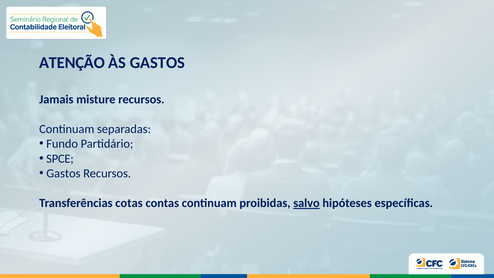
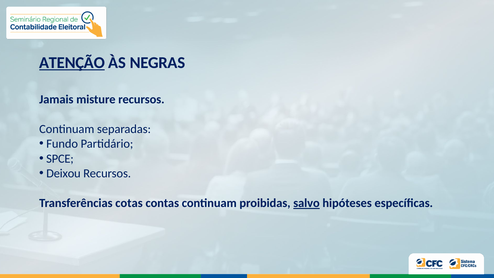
ATENÇÃO underline: none -> present (72, 63)
ÀS GASTOS: GASTOS -> NEGRAS (157, 63)
Gastos: Gastos -> Deixou (63, 173)
